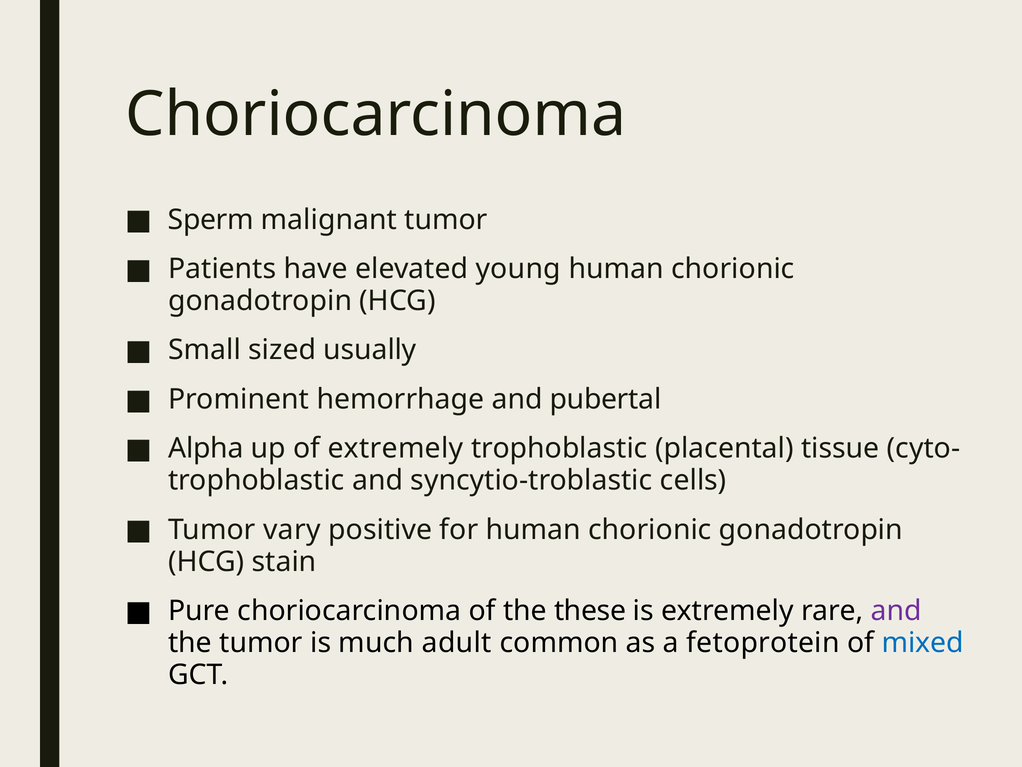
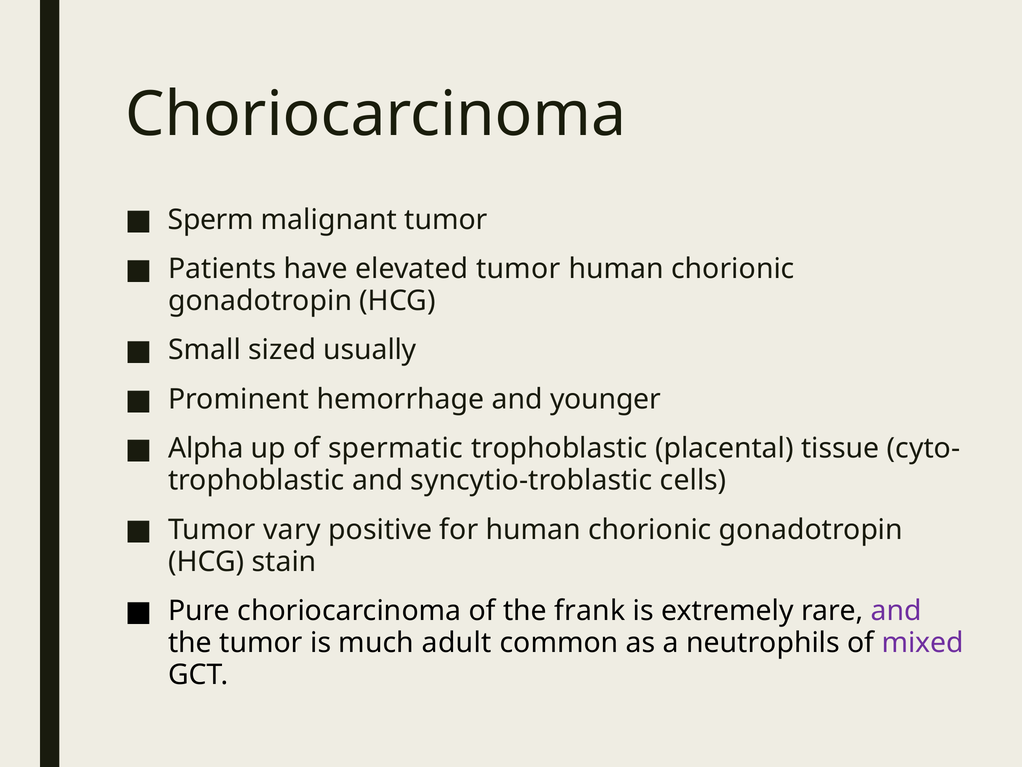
elevated young: young -> tumor (518, 269)
pubertal: pubertal -> younger (605, 399)
of extremely: extremely -> spermatic (395, 448)
these: these -> frank (590, 611)
fetoprotein: fetoprotein -> neutrophils (763, 643)
mixed colour: blue -> purple (923, 643)
